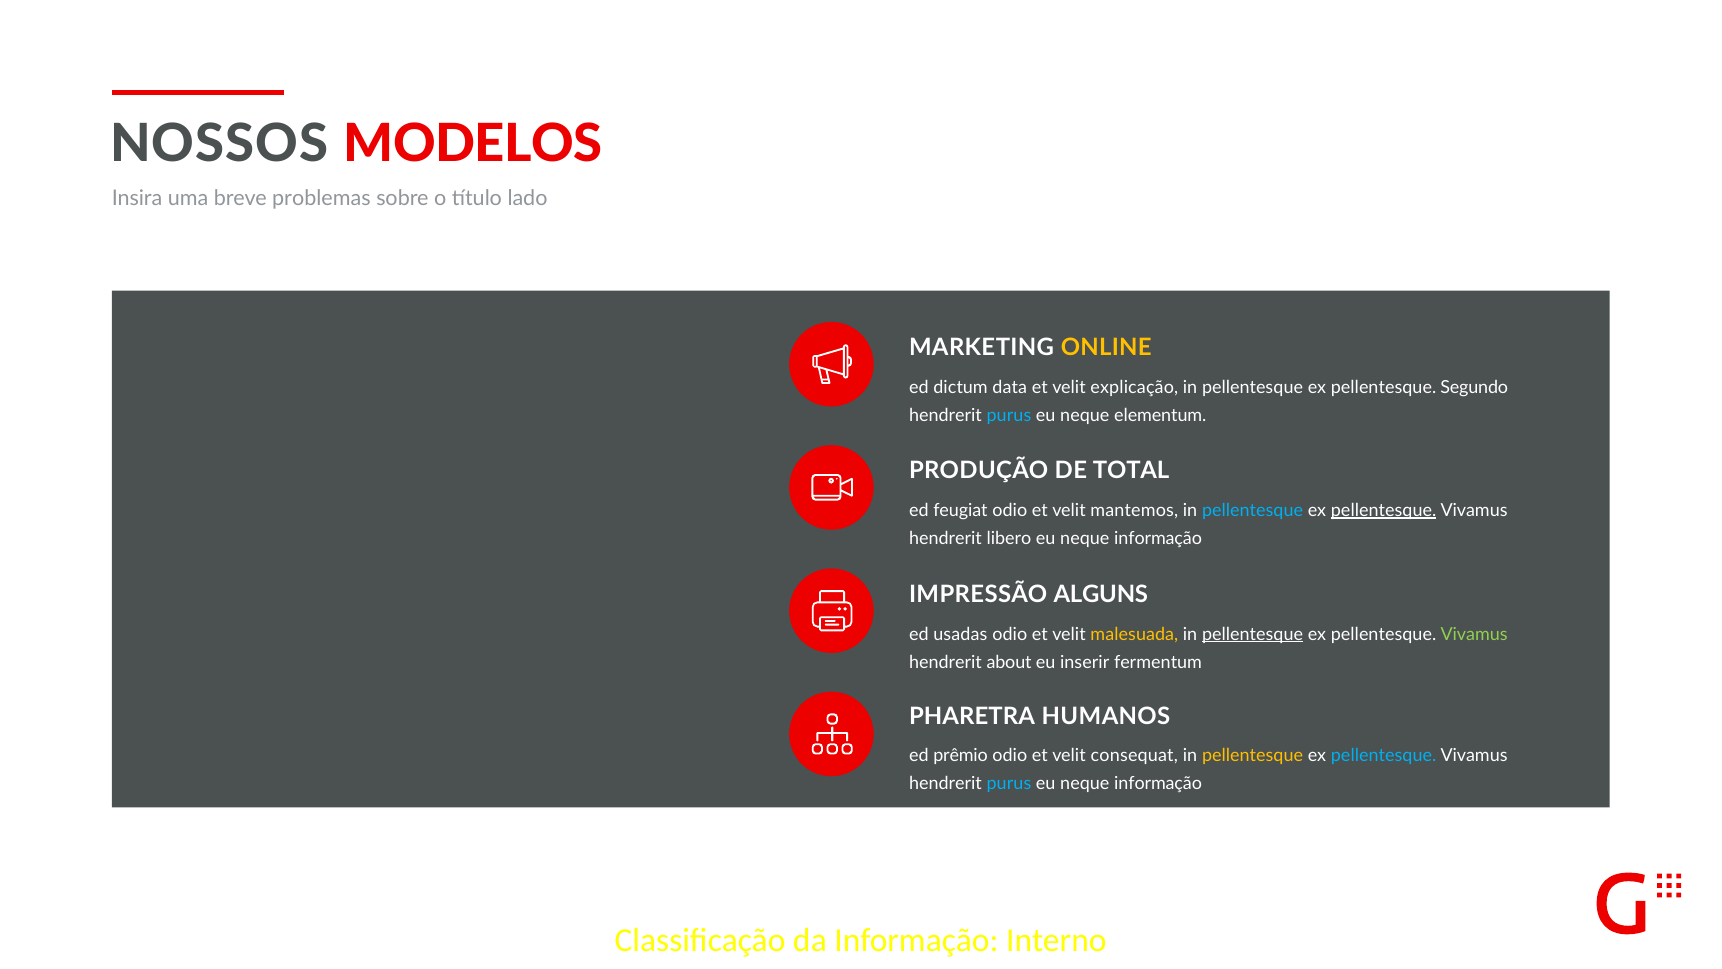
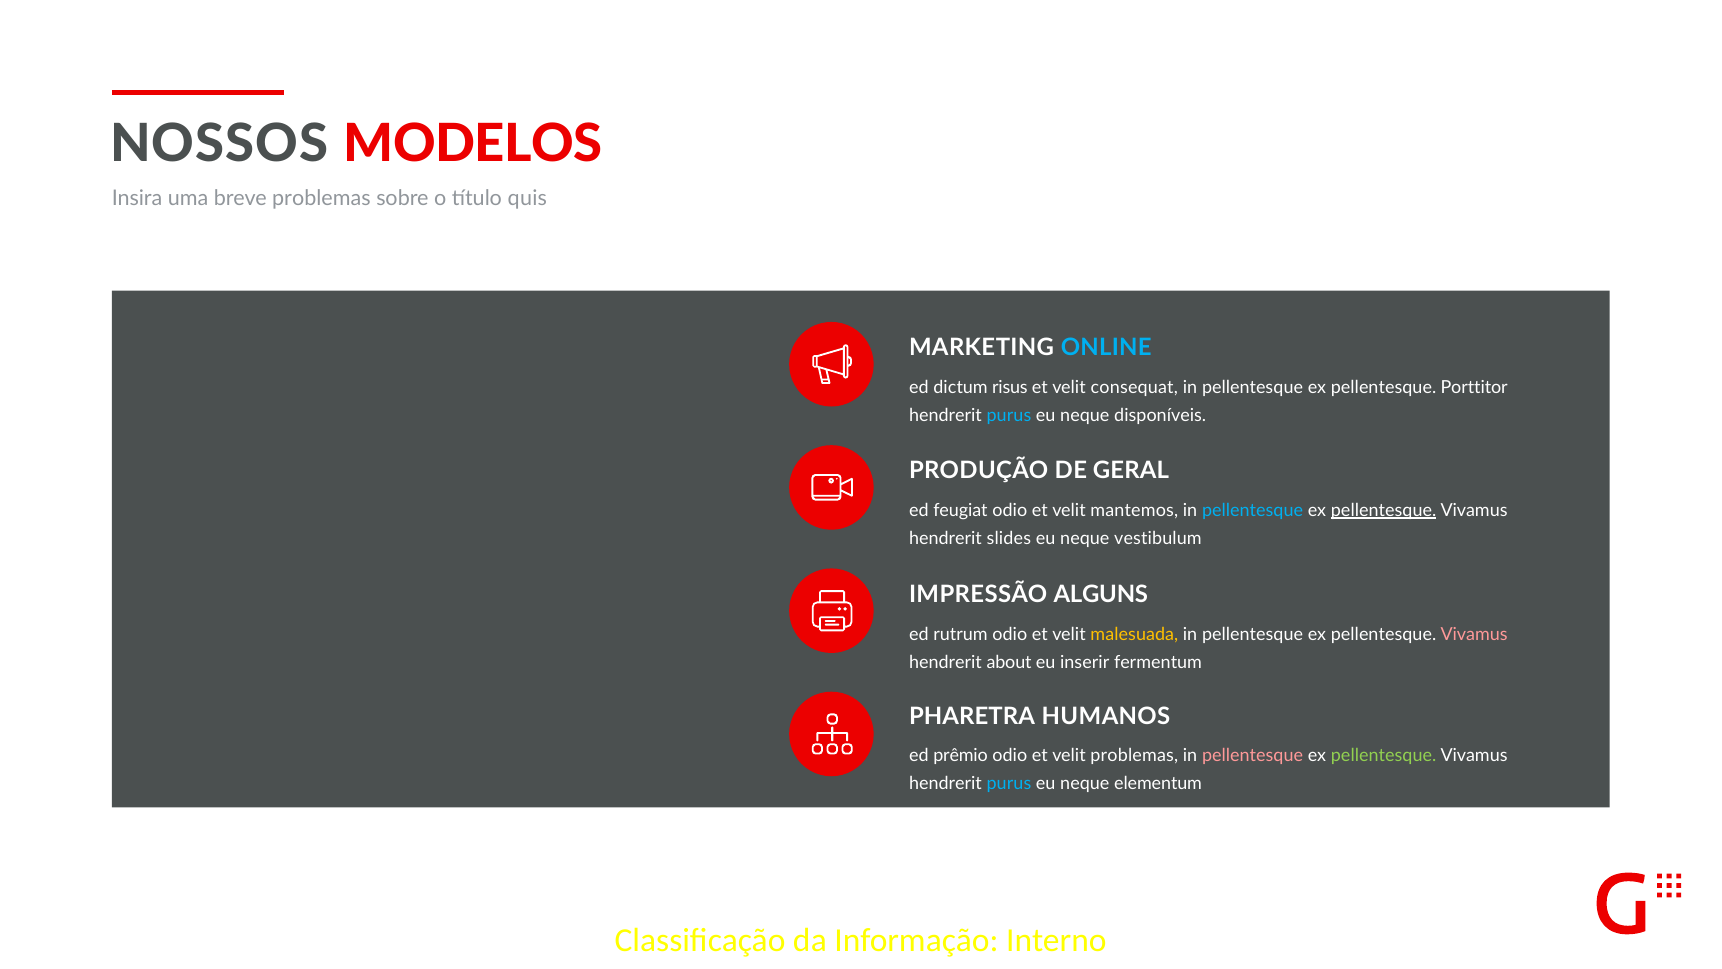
lado: lado -> quis (527, 198)
ONLINE colour: yellow -> light blue (1106, 347)
data: data -> risus (1010, 387)
explicação: explicação -> consequat (1134, 387)
Segundo: Segundo -> Porttitor (1474, 387)
elementum: elementum -> disponíveis (1160, 415)
TOTAL: TOTAL -> GERAL (1131, 470)
libero: libero -> slides (1009, 538)
informação: informação -> vestibulum (1158, 538)
usadas: usadas -> rutrum (960, 634)
pellentesque underline: present -> none (1253, 634)
Vivamus colour: light green -> pink (1474, 634)
velit consequat: consequat -> problemas (1134, 756)
pellentesque colour: yellow -> pink (1253, 756)
pellentesque colour: light blue -> light green (1384, 756)
informação: informação -> elementum (1158, 784)
